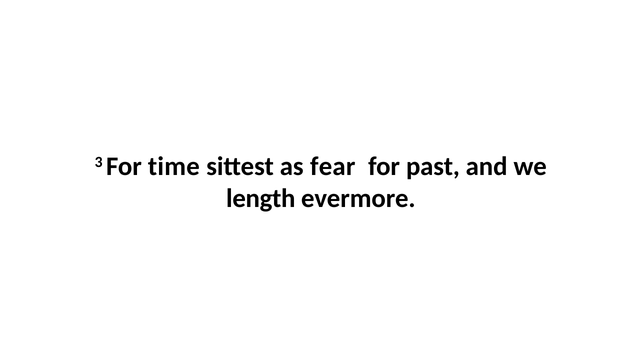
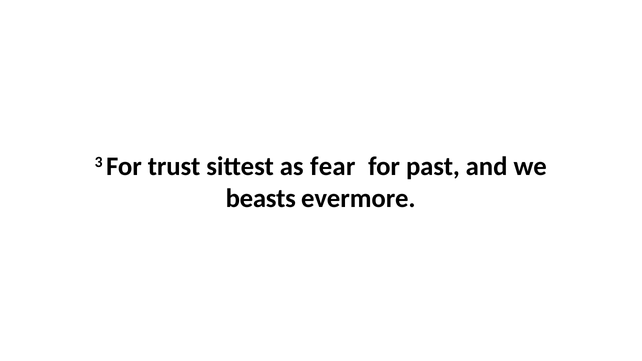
time: time -> trust (174, 166)
length: length -> beasts (261, 198)
